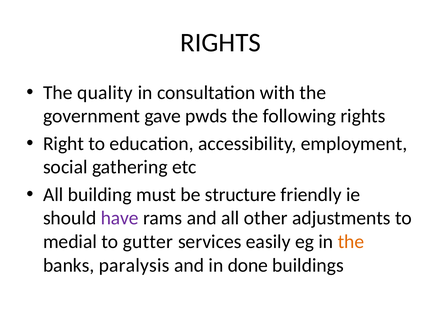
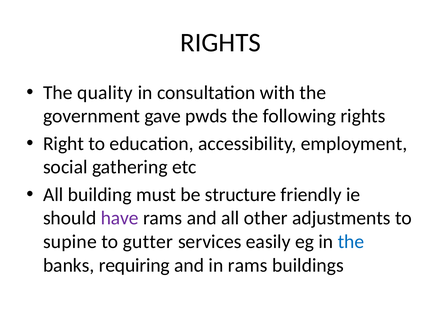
medial: medial -> supine (70, 242)
the colour: orange -> blue (351, 242)
paralysis: paralysis -> requiring (134, 265)
in done: done -> rams (248, 265)
